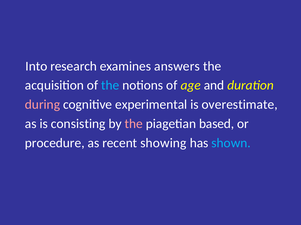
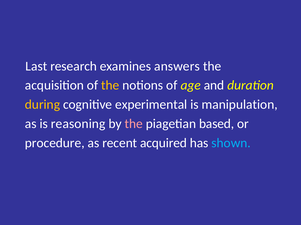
Into: Into -> Last (36, 66)
the colour: light blue -> yellow (110, 86)
during colour: pink -> yellow (43, 105)
overestimate: overestimate -> manipulation (240, 105)
consisting: consisting -> reasoning (78, 124)
showing: showing -> acquired (164, 143)
